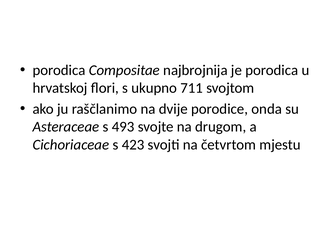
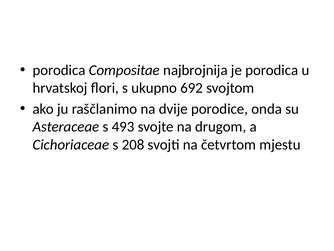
711: 711 -> 692 (192, 88)
423: 423 -> 208 (133, 144)
